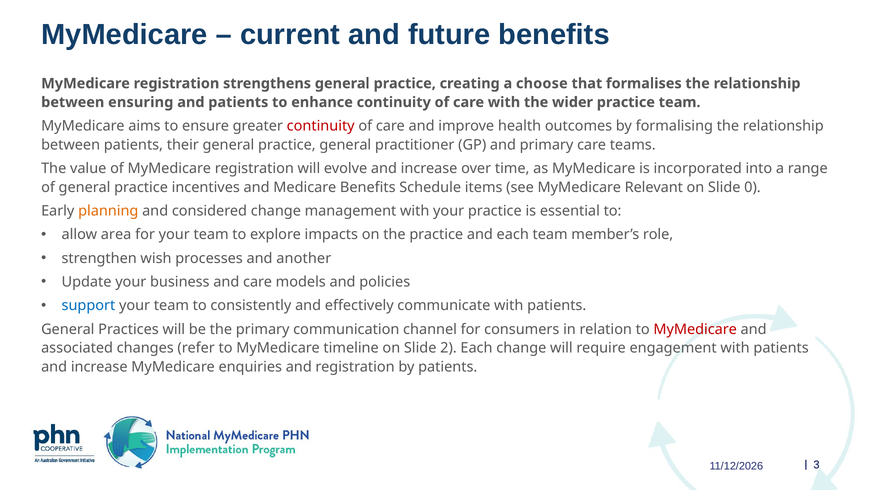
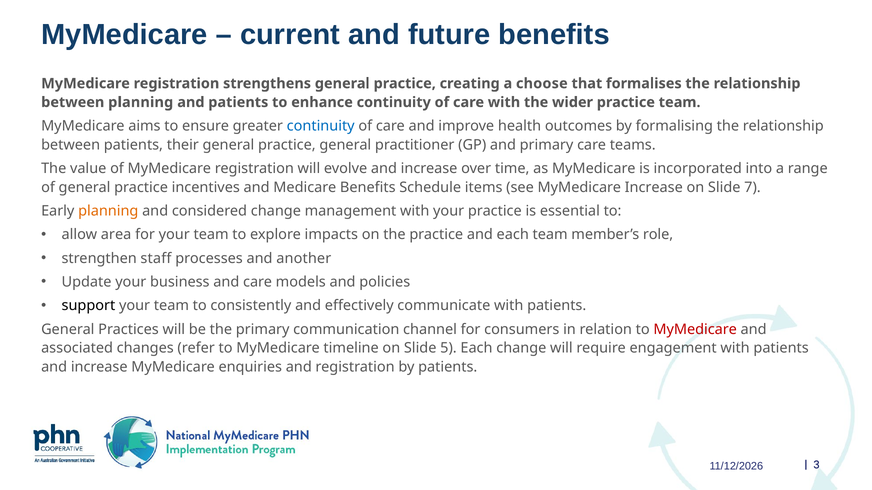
between ensuring: ensuring -> planning (141, 102)
continuity colour: red -> blue (321, 126)
MyMedicare Relevant: Relevant -> Increase (654, 187)
0: 0 -> 7 (753, 187)
wish: wish -> staff (156, 259)
support colour: blue -> black (88, 306)
2: 2 -> 5 (448, 349)
